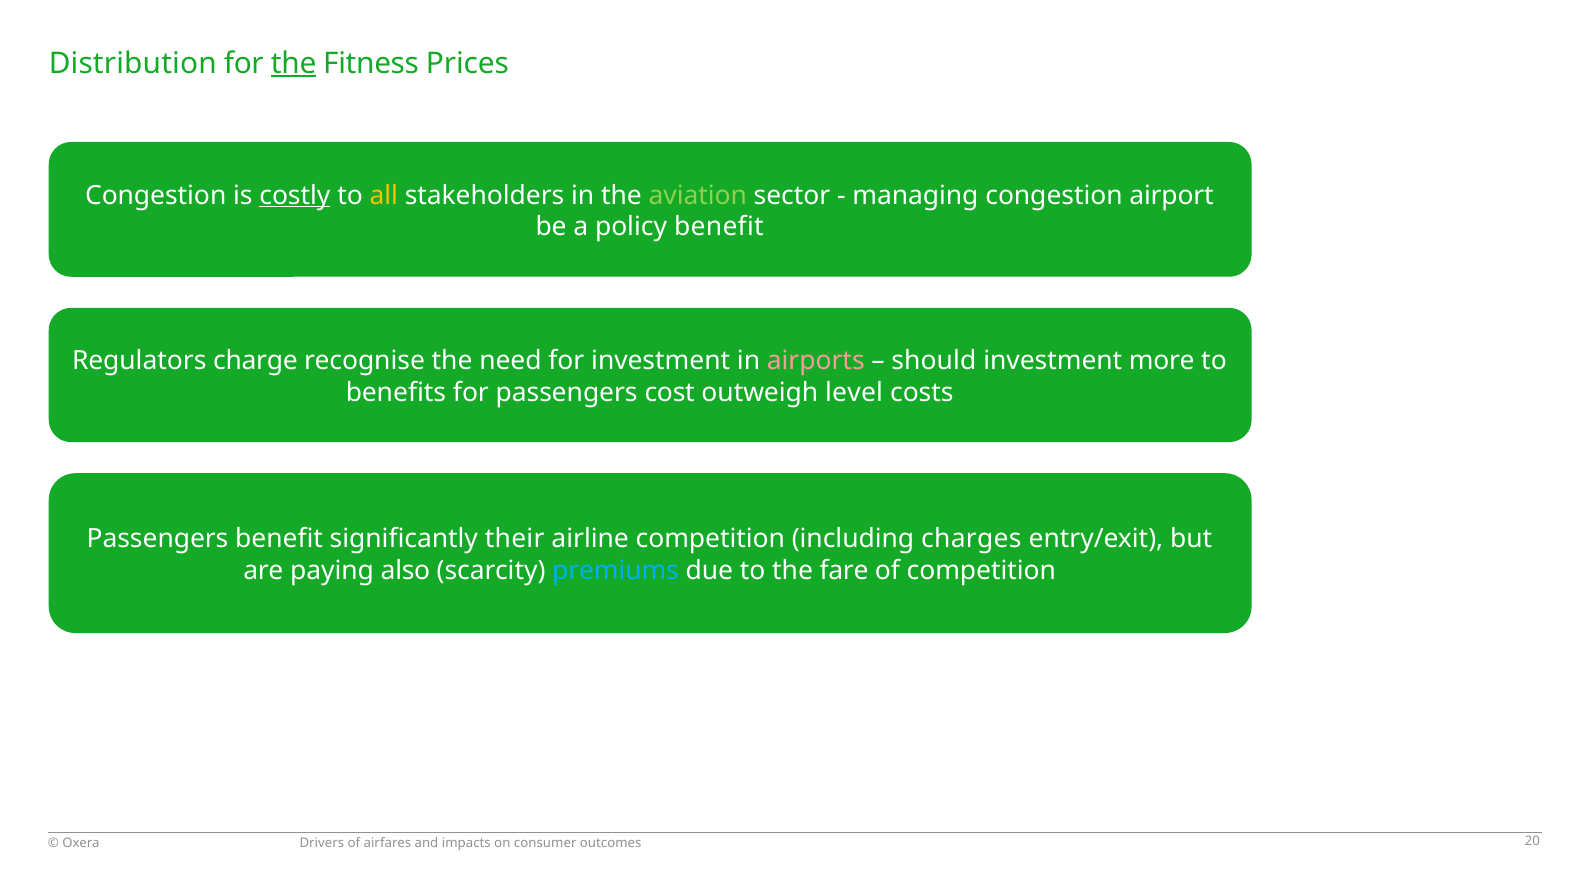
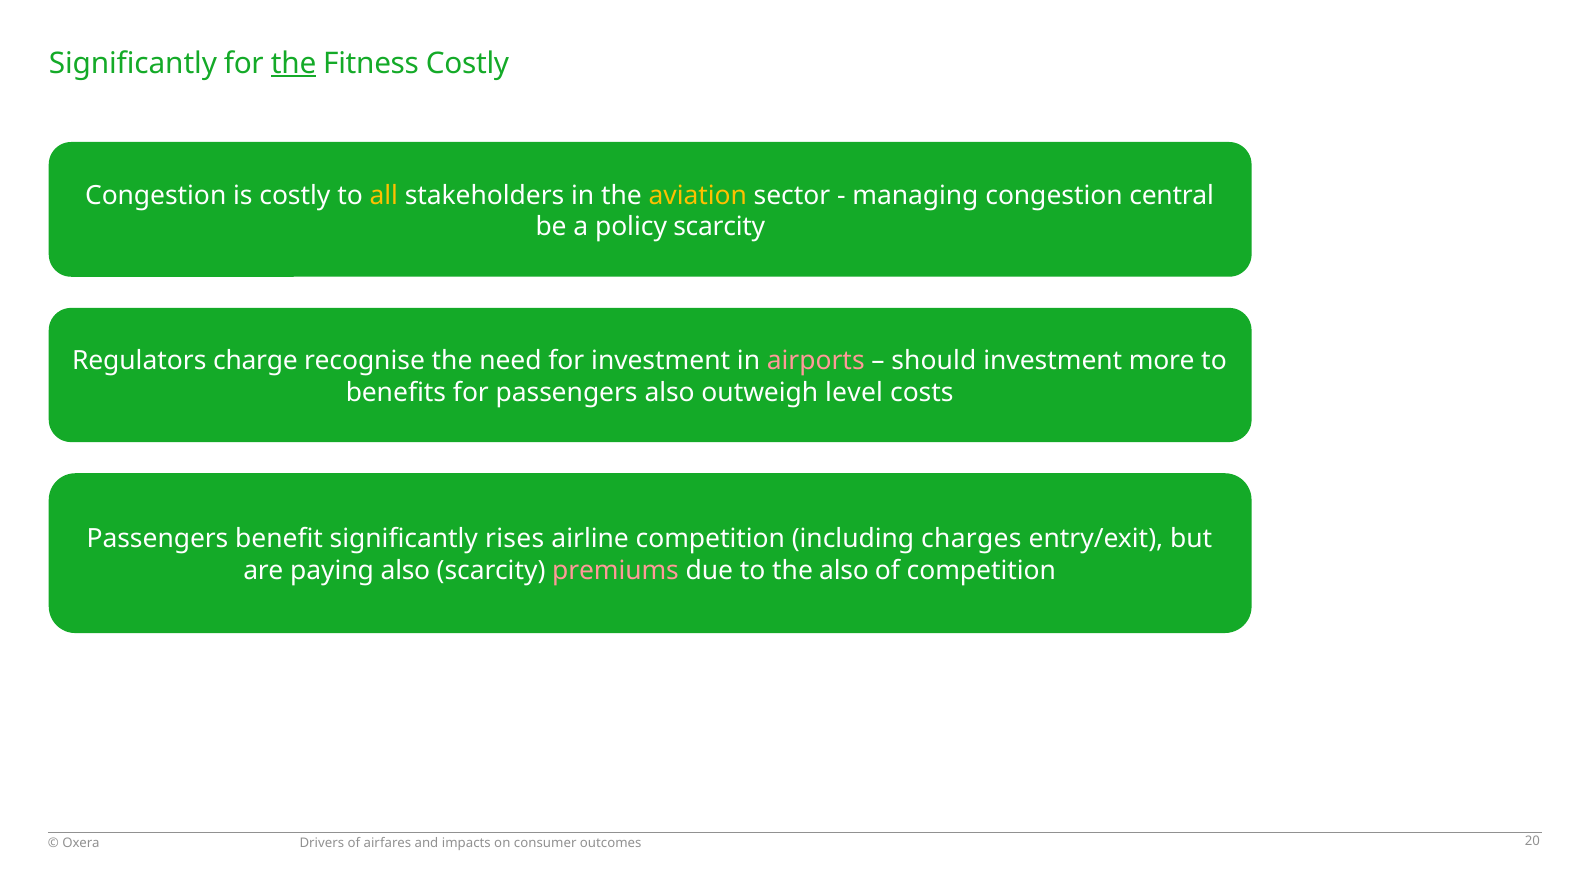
Distribution: Distribution -> Significantly (133, 63)
Fitness Prices: Prices -> Costly (468, 63)
costly underline: present -> none (295, 195)
aviation colour: light green -> yellow (698, 195)
airport: airport -> central (1172, 195)
policy benefit: benefit -> scarcity (719, 227)
passengers cost: cost -> also (670, 393)
their: their -> rises (515, 539)
premiums colour: light blue -> pink (615, 571)
the fare: fare -> also (844, 571)
